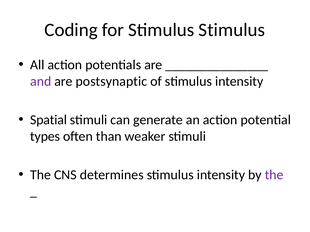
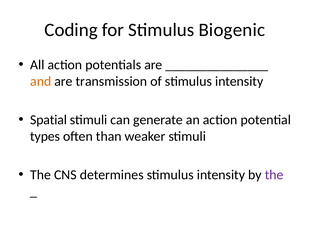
Stimulus Stimulus: Stimulus -> Biogenic (232, 30)
and colour: purple -> orange (41, 82)
postsynaptic: postsynaptic -> transmission (111, 82)
